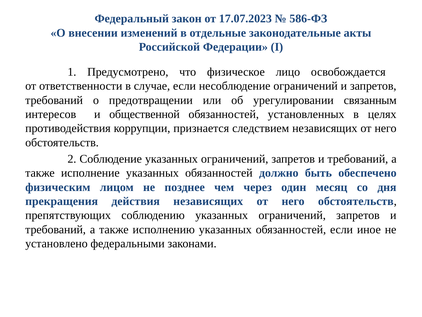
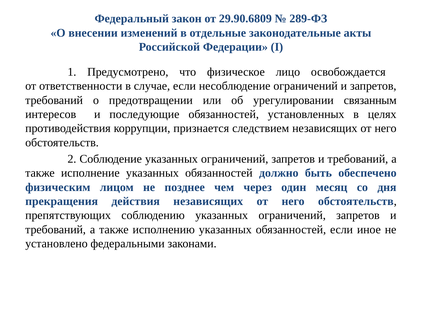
17.07.2023: 17.07.2023 -> 29.90.6809 (245, 19)
586-ФЗ: 586-ФЗ -> 289-ФЗ (308, 19)
общественной: общественной -> последующие (144, 114)
